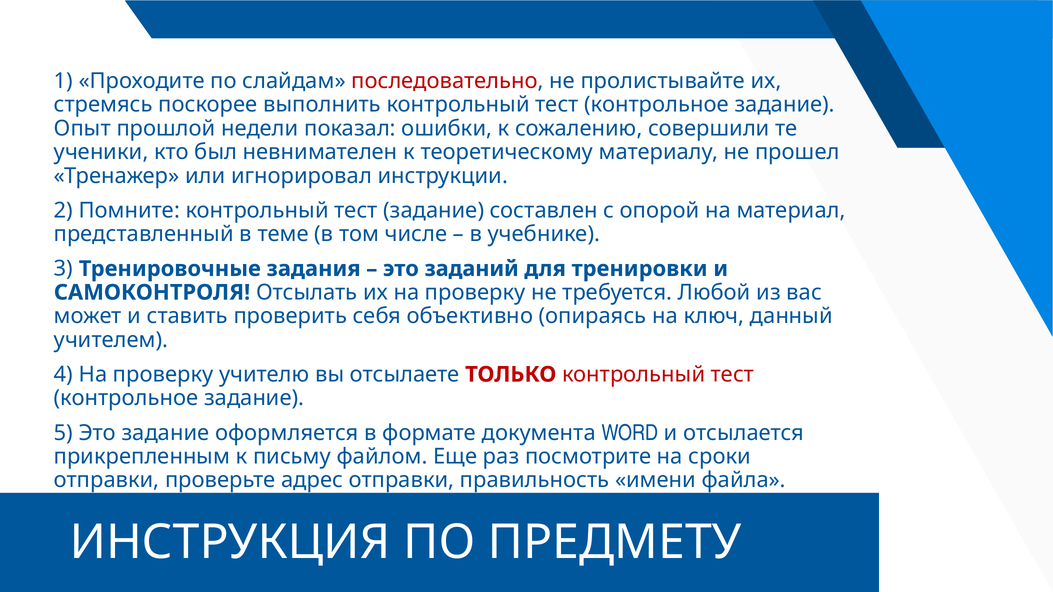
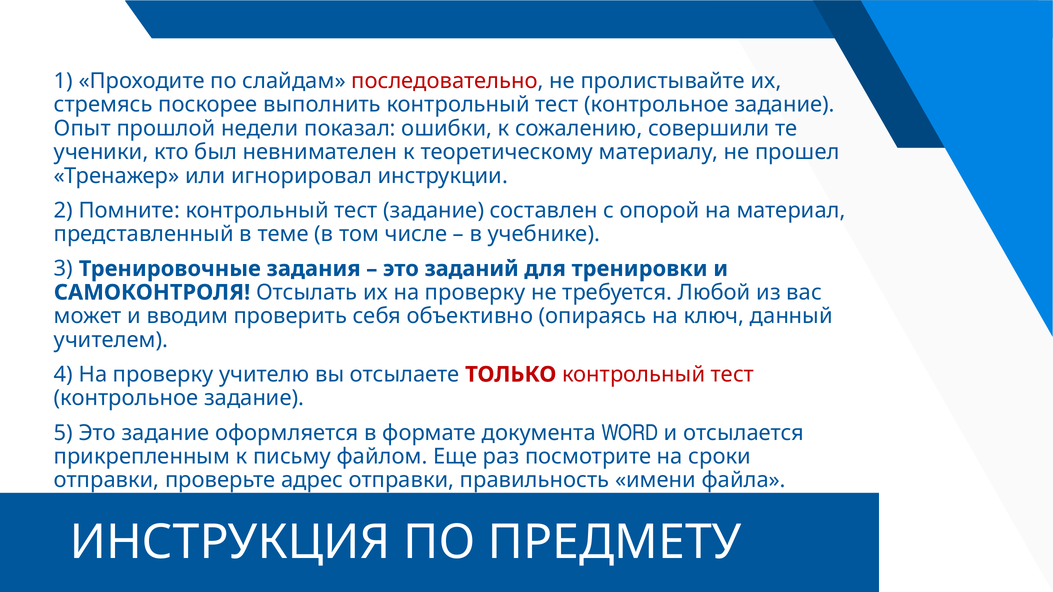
ставить: ставить -> вводим (187, 316)
